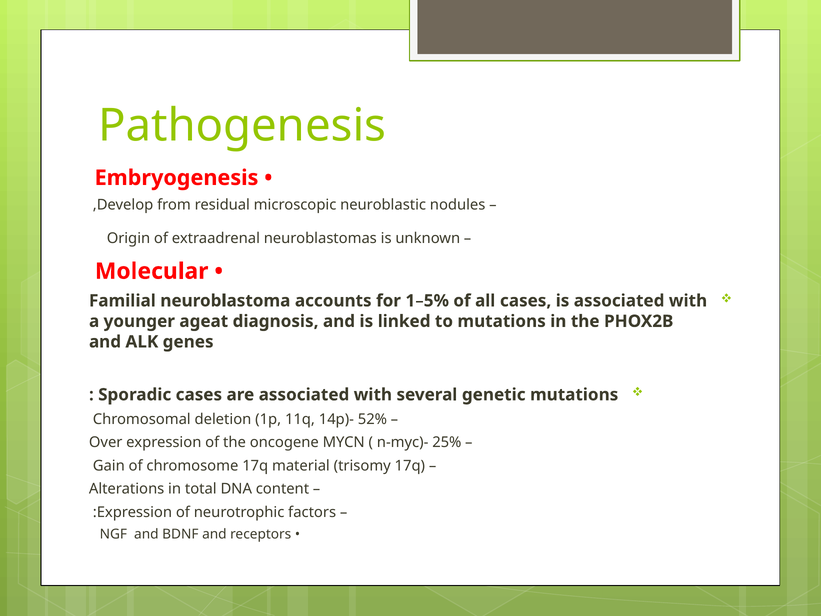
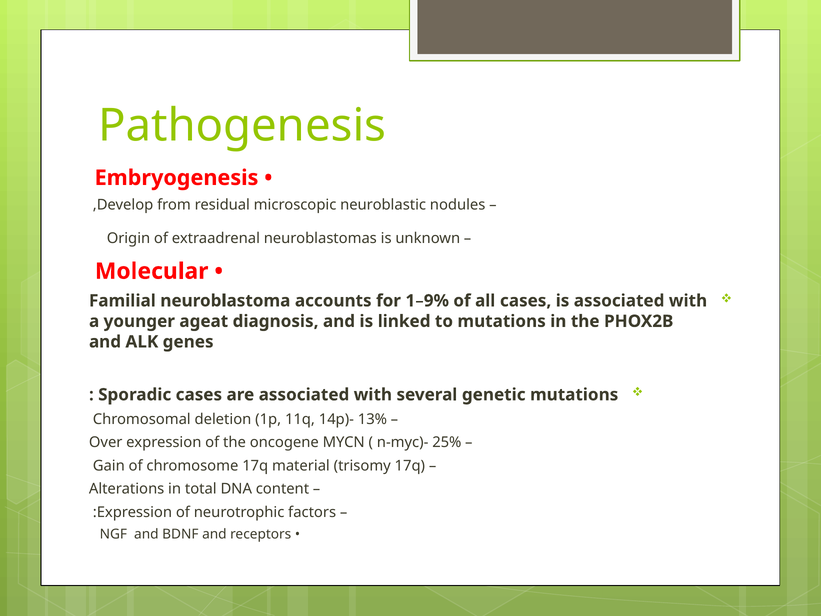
1–5%: 1–5% -> 1–9% (427, 301)
52%: 52% -> 13% (372, 419)
